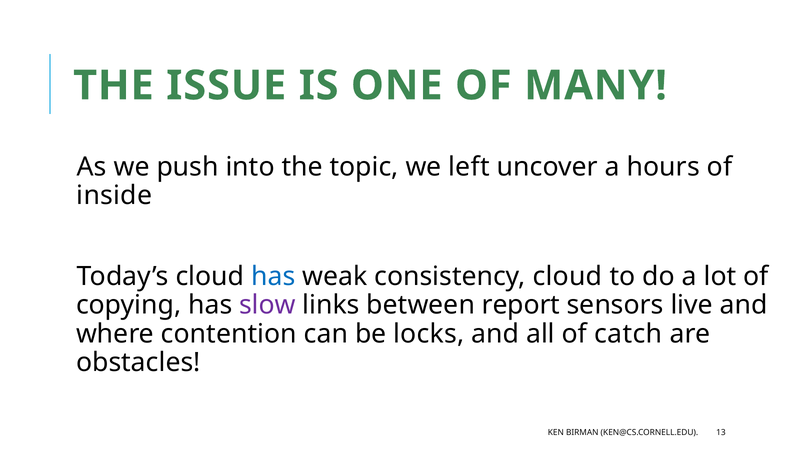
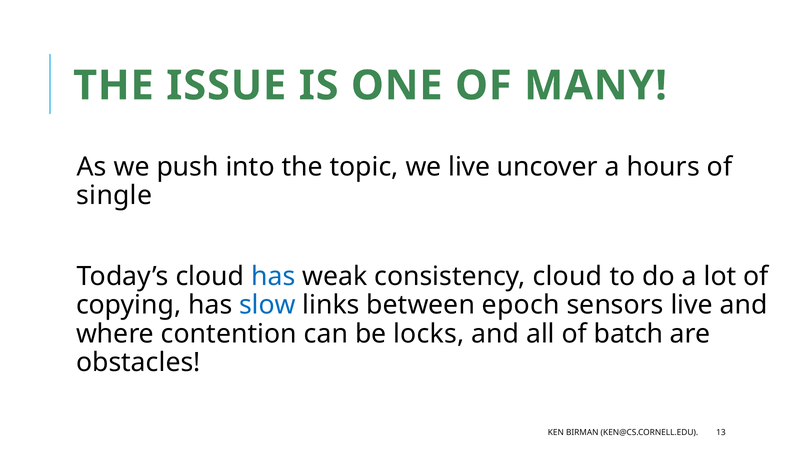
we left: left -> live (469, 167)
inside: inside -> single (114, 196)
slow colour: purple -> blue (267, 305)
report: report -> epoch (521, 305)
catch: catch -> batch (628, 334)
